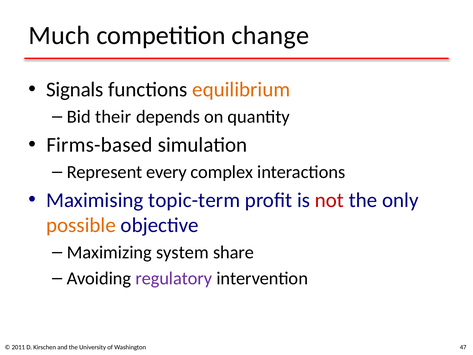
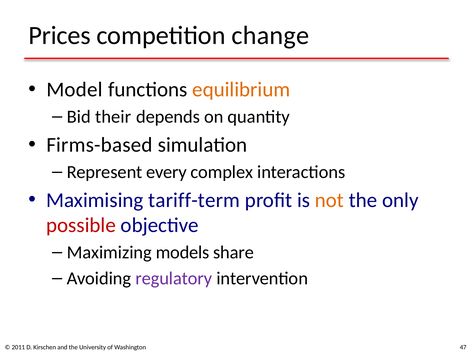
Much: Much -> Prices (60, 35)
Signals: Signals -> Model (75, 90)
topic-term: topic-term -> tariff-term (194, 200)
not colour: red -> orange (329, 200)
possible colour: orange -> red (81, 225)
system: system -> models (183, 252)
